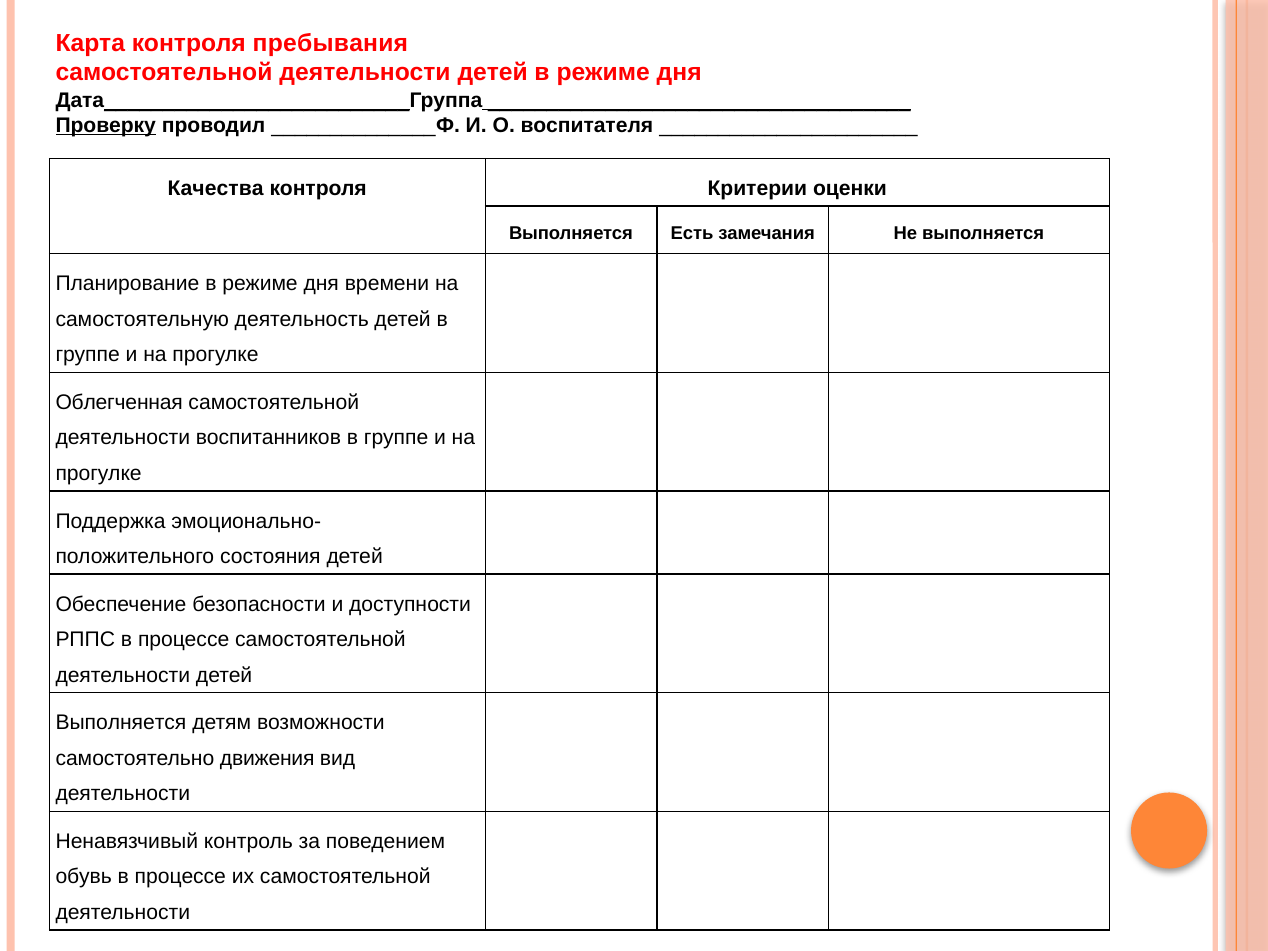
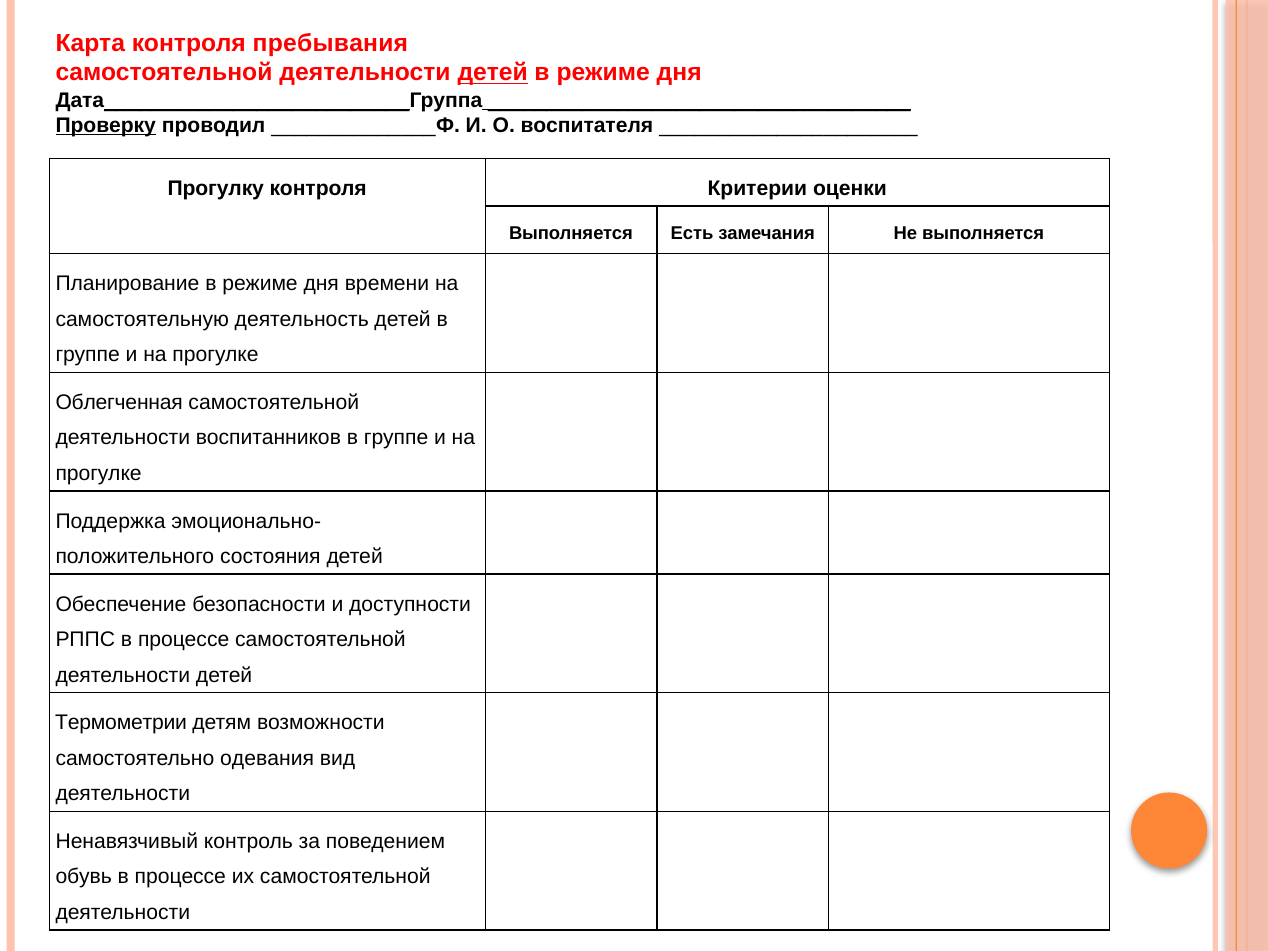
детей underline: none -> present (493, 73)
Качества: Качества -> Прогулку (216, 189)
Выполняется: Выполняется -> Термометрии (121, 723)
движения: движения -> одевания (267, 758)
